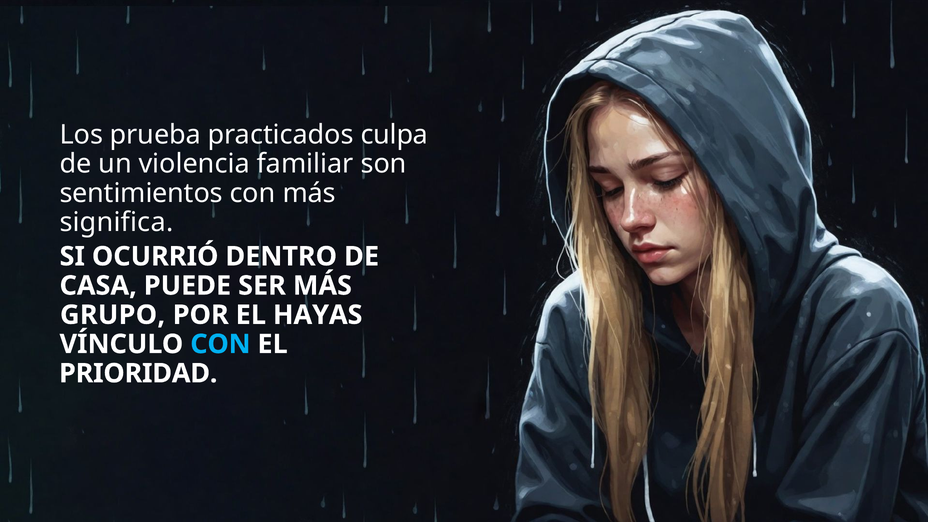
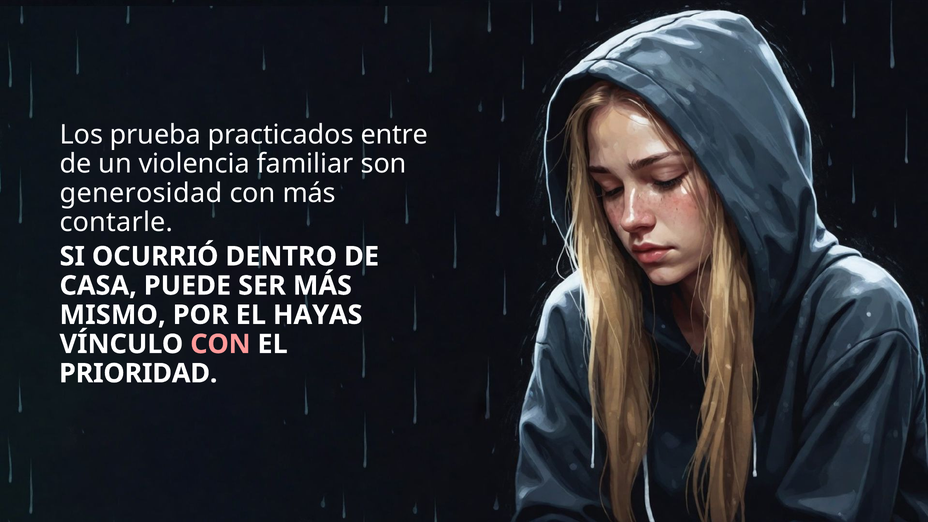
culpa: culpa -> entre (394, 135)
sentimientos: sentimientos -> generosidad (141, 193)
significa: significa -> contarle (116, 222)
GRUPO: GRUPO -> MISMO (113, 315)
CON colour: light blue -> pink (220, 344)
